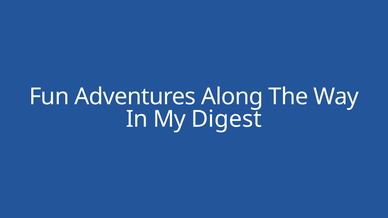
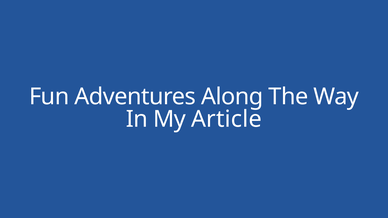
Digest: Digest -> Article (226, 119)
